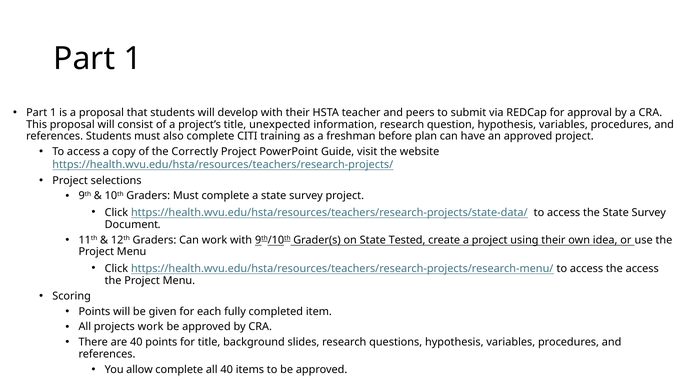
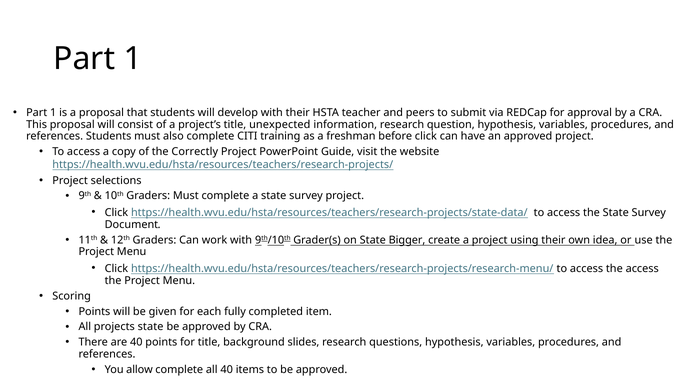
before plan: plan -> click (426, 137)
Tested: Tested -> Bigger (407, 240)
projects work: work -> state (151, 327)
